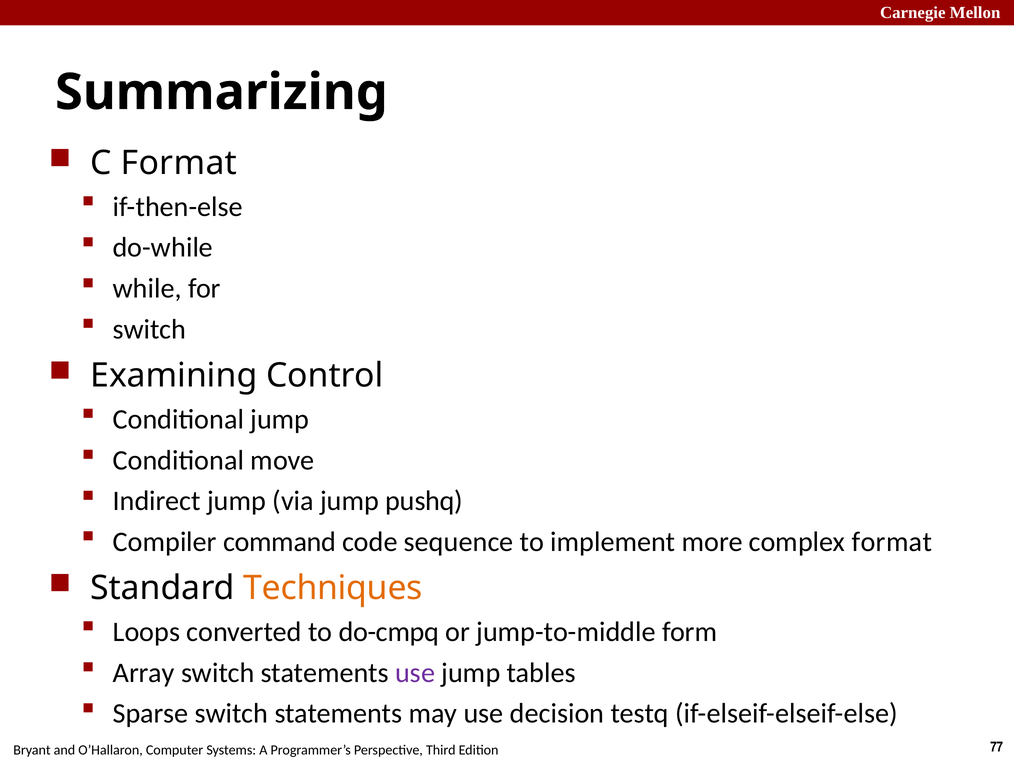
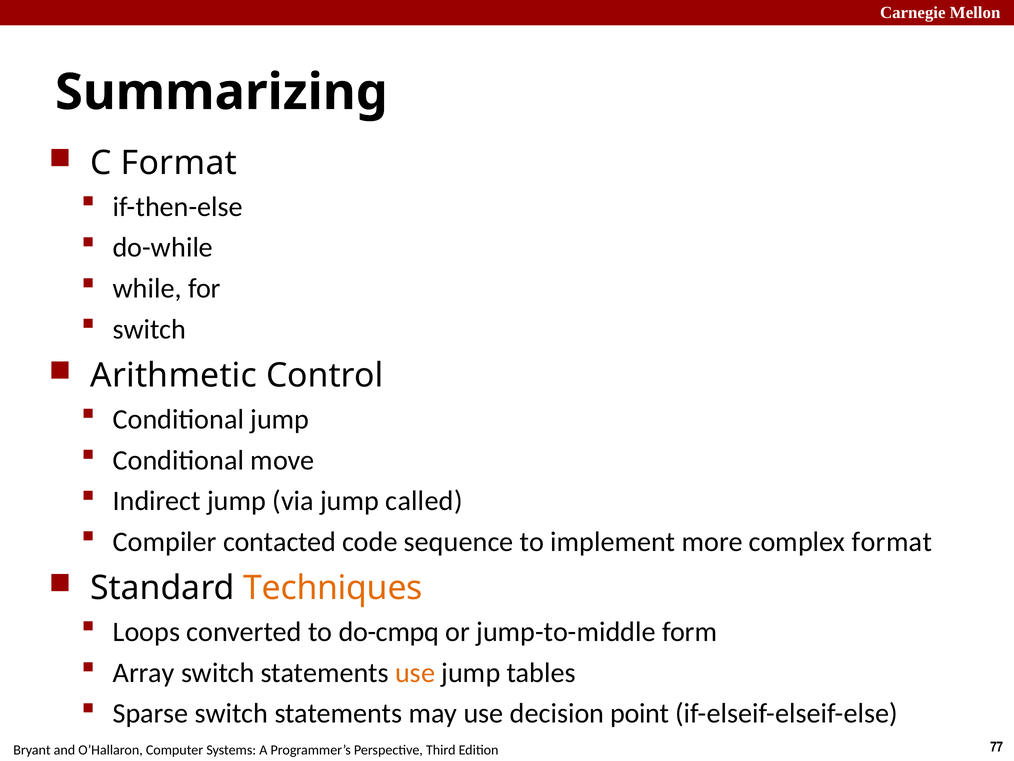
Examining: Examining -> Arithmetic (174, 375)
pushq: pushq -> called (424, 501)
command: command -> contacted (280, 542)
use colour: purple -> orange (415, 672)
testq: testq -> point (640, 713)
